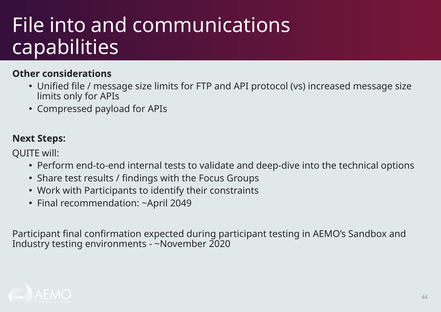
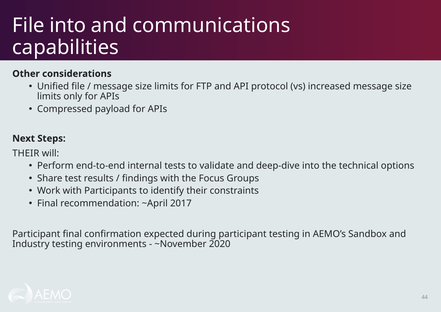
QUITE: QUITE -> THEIR (26, 153)
2049: 2049 -> 2017 (181, 203)
